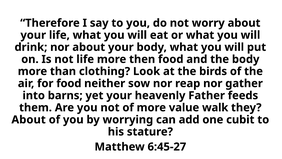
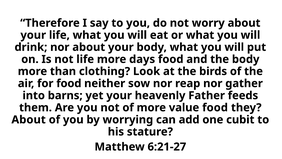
then: then -> days (142, 59)
value walk: walk -> food (215, 107)
6:45-27: 6:45-27 -> 6:21-27 (167, 146)
